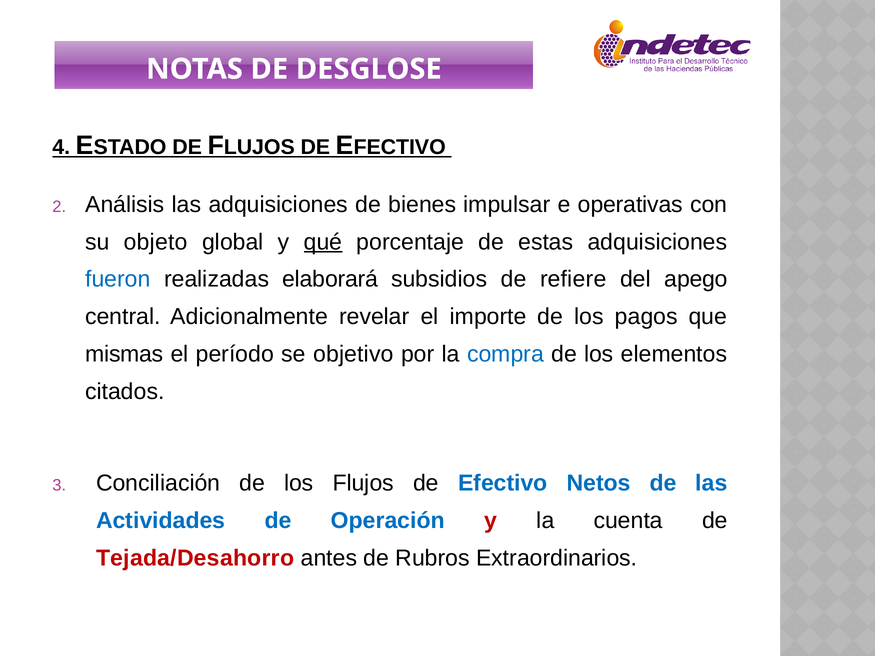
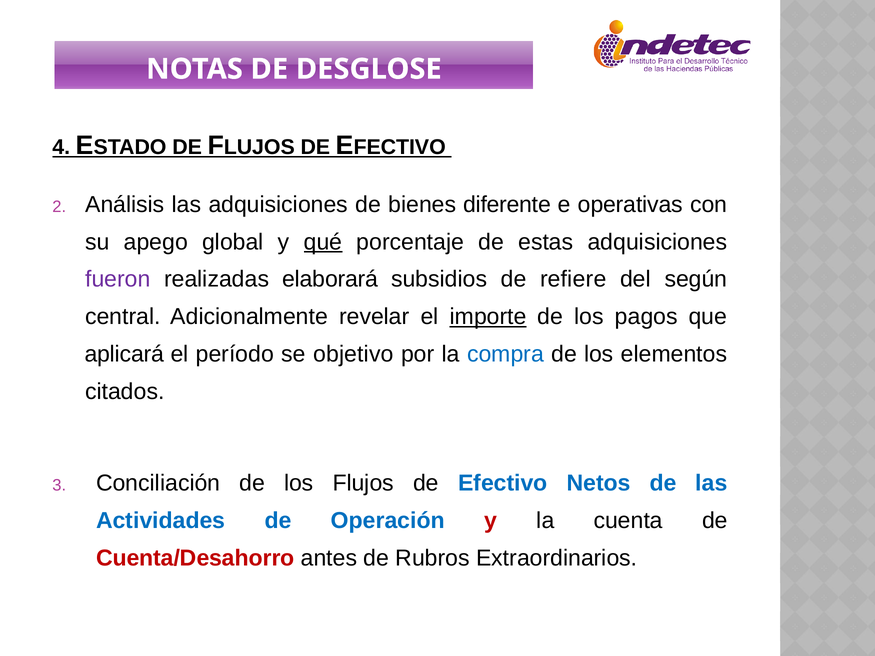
impulsar: impulsar -> diferente (507, 205)
objeto: objeto -> apego (156, 242)
fueron colour: blue -> purple (118, 279)
apego: apego -> según (696, 279)
importe underline: none -> present (488, 317)
mismas: mismas -> aplicará (124, 354)
Tejada/Desahorro: Tejada/Desahorro -> Cuenta/Desahorro (195, 558)
